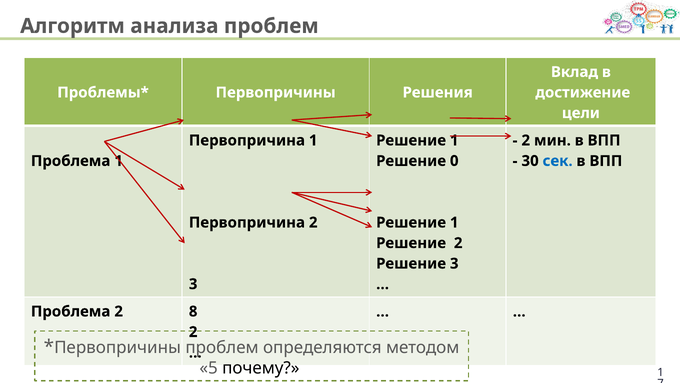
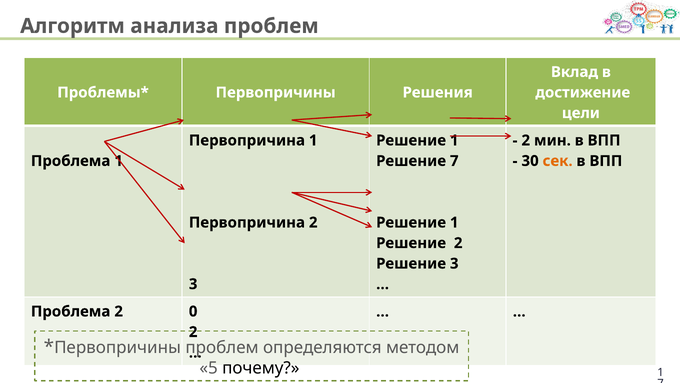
Решение 0: 0 -> 7 (454, 161)
сек colour: blue -> orange (558, 161)
8: 8 -> 0 (193, 311)
